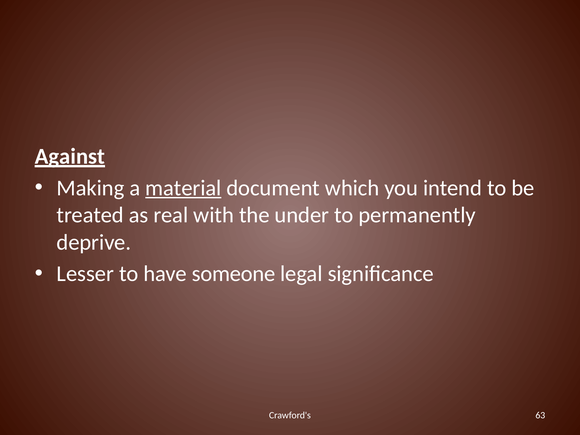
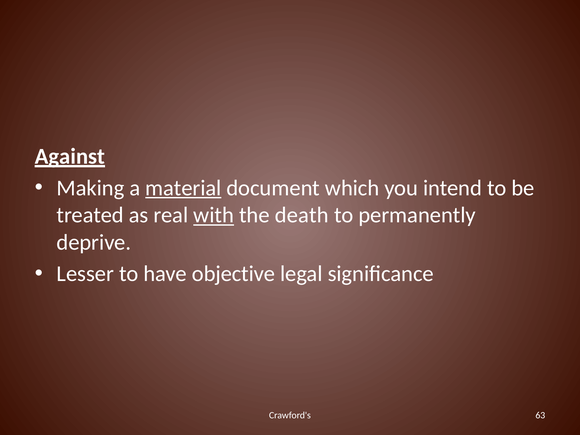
with underline: none -> present (214, 215)
under: under -> death (302, 215)
someone: someone -> objective (234, 274)
